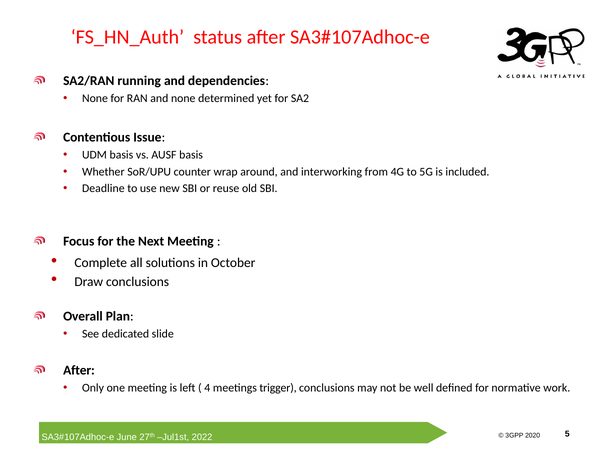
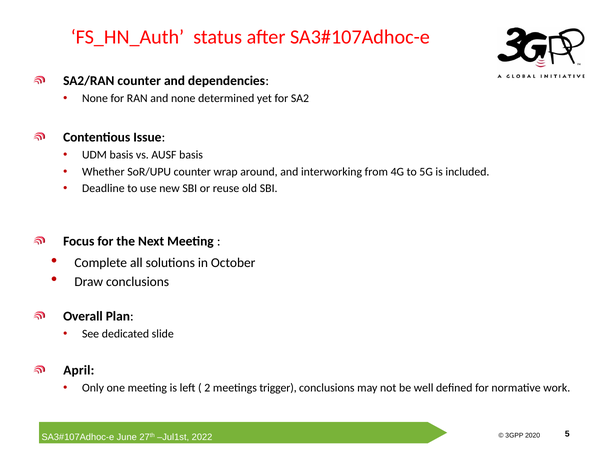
SA2/RAN running: running -> counter (139, 81)
After: After -> April (79, 370)
4: 4 -> 2 (207, 388)
